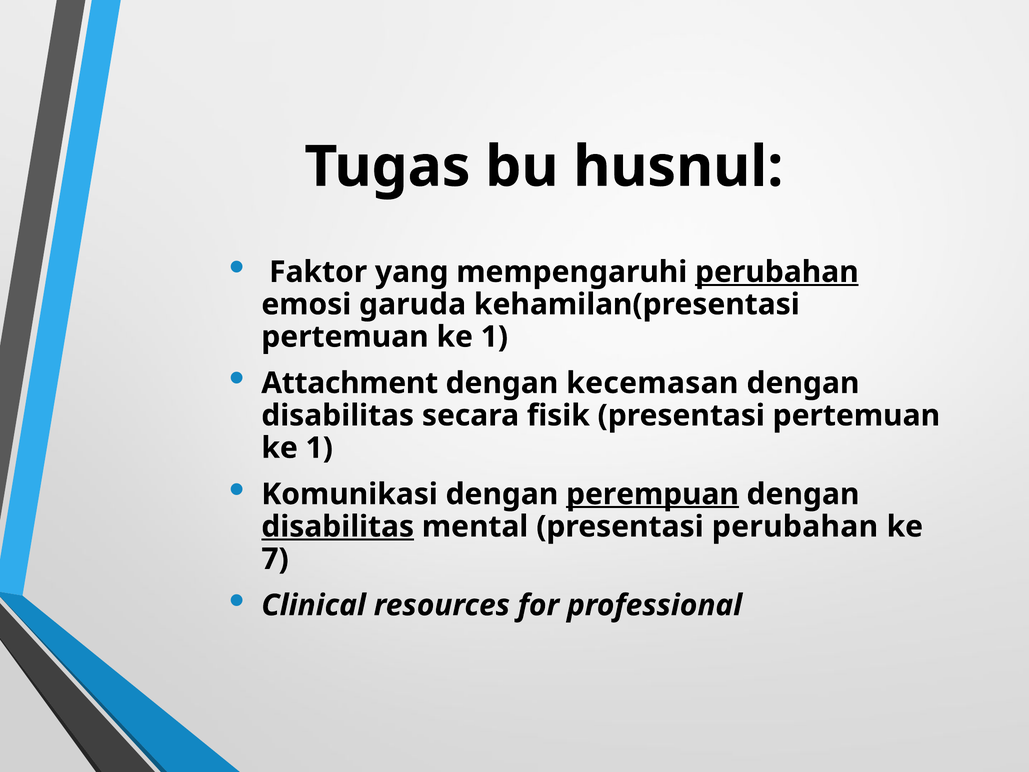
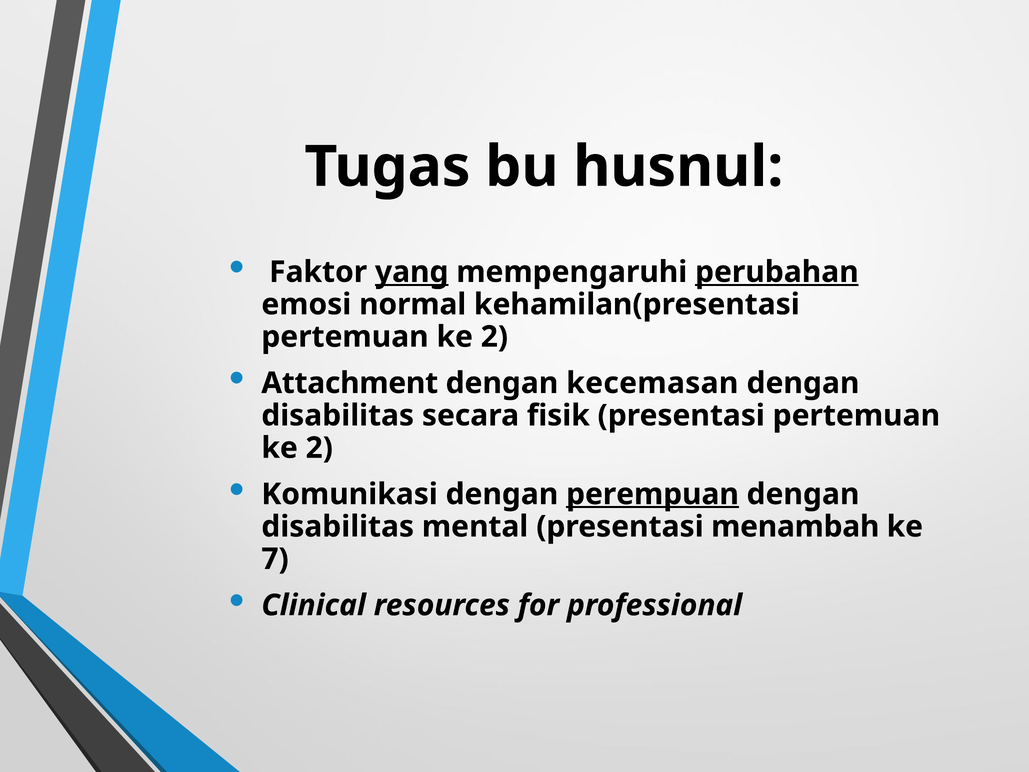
yang underline: none -> present (412, 272)
garuda: garuda -> normal (413, 304)
1: 1 -> 2 (494, 337)
1: 1 -> 2 (319, 448)
disabilitas underline: present -> none (338, 526)
presentasi perubahan: perubahan -> menambah (795, 526)
